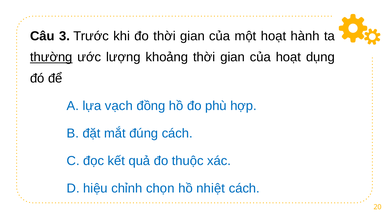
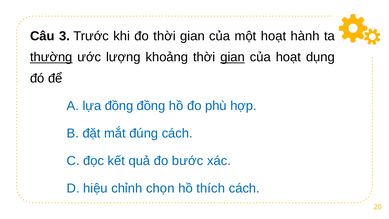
gian underline: none -> present (233, 57)
lựa vạch: vạch -> đồng (119, 106)
thuộc: thuộc -> bước (188, 161)
nhiệt: nhiệt -> thích (211, 188)
